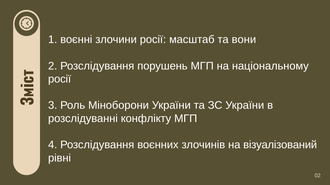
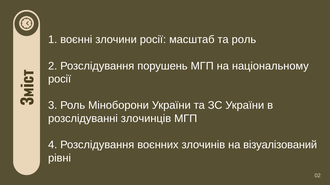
та вони: вони -> роль (244, 40)
конфлікту: конфлікту -> злочинців (146, 119)
